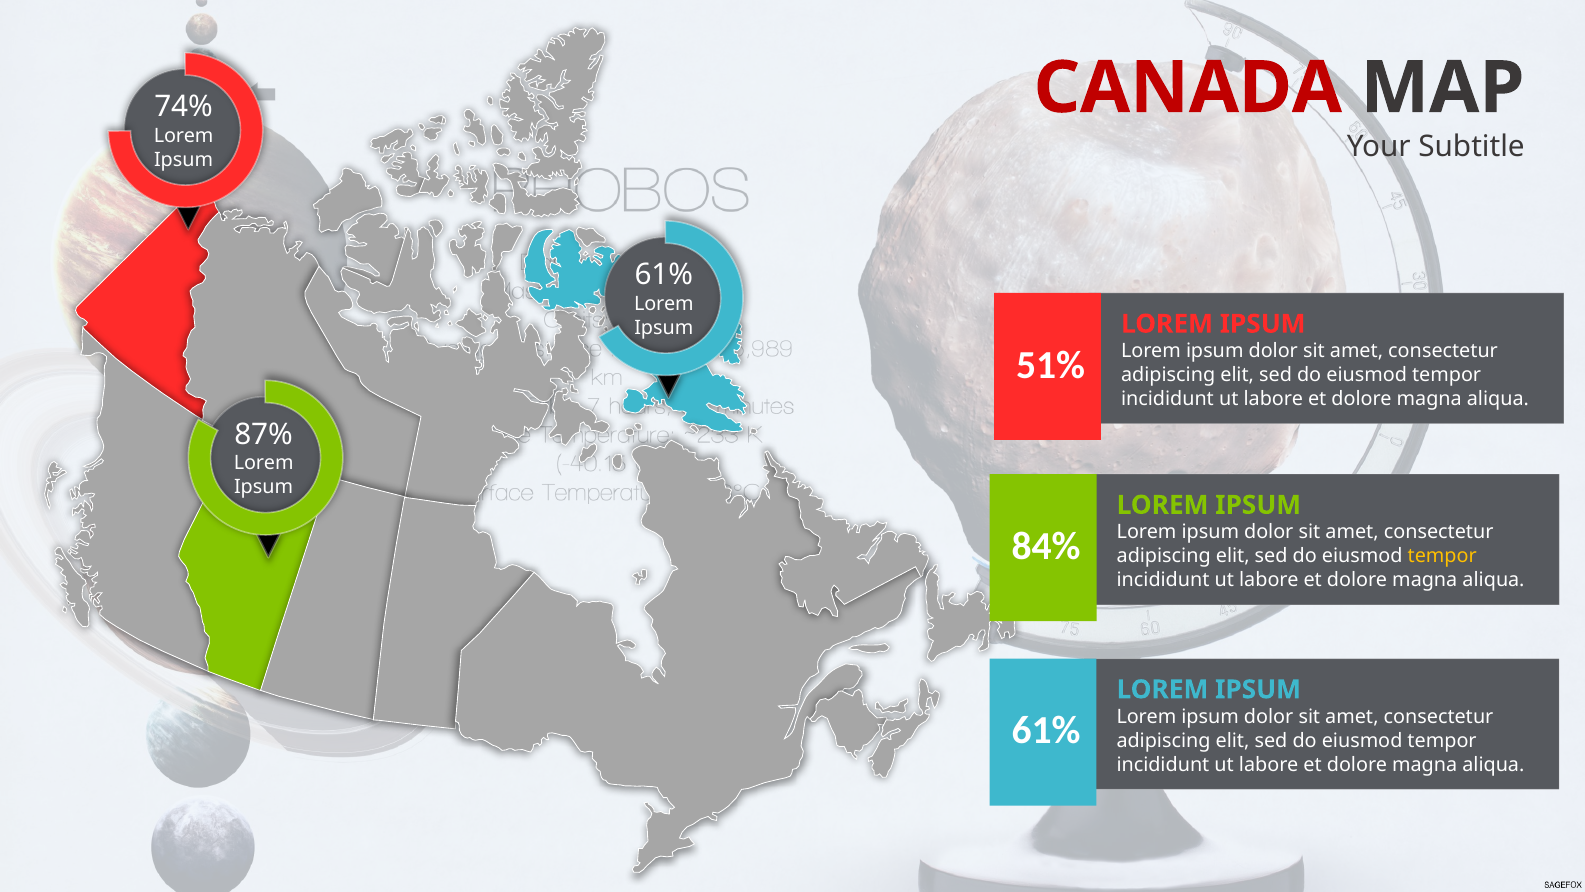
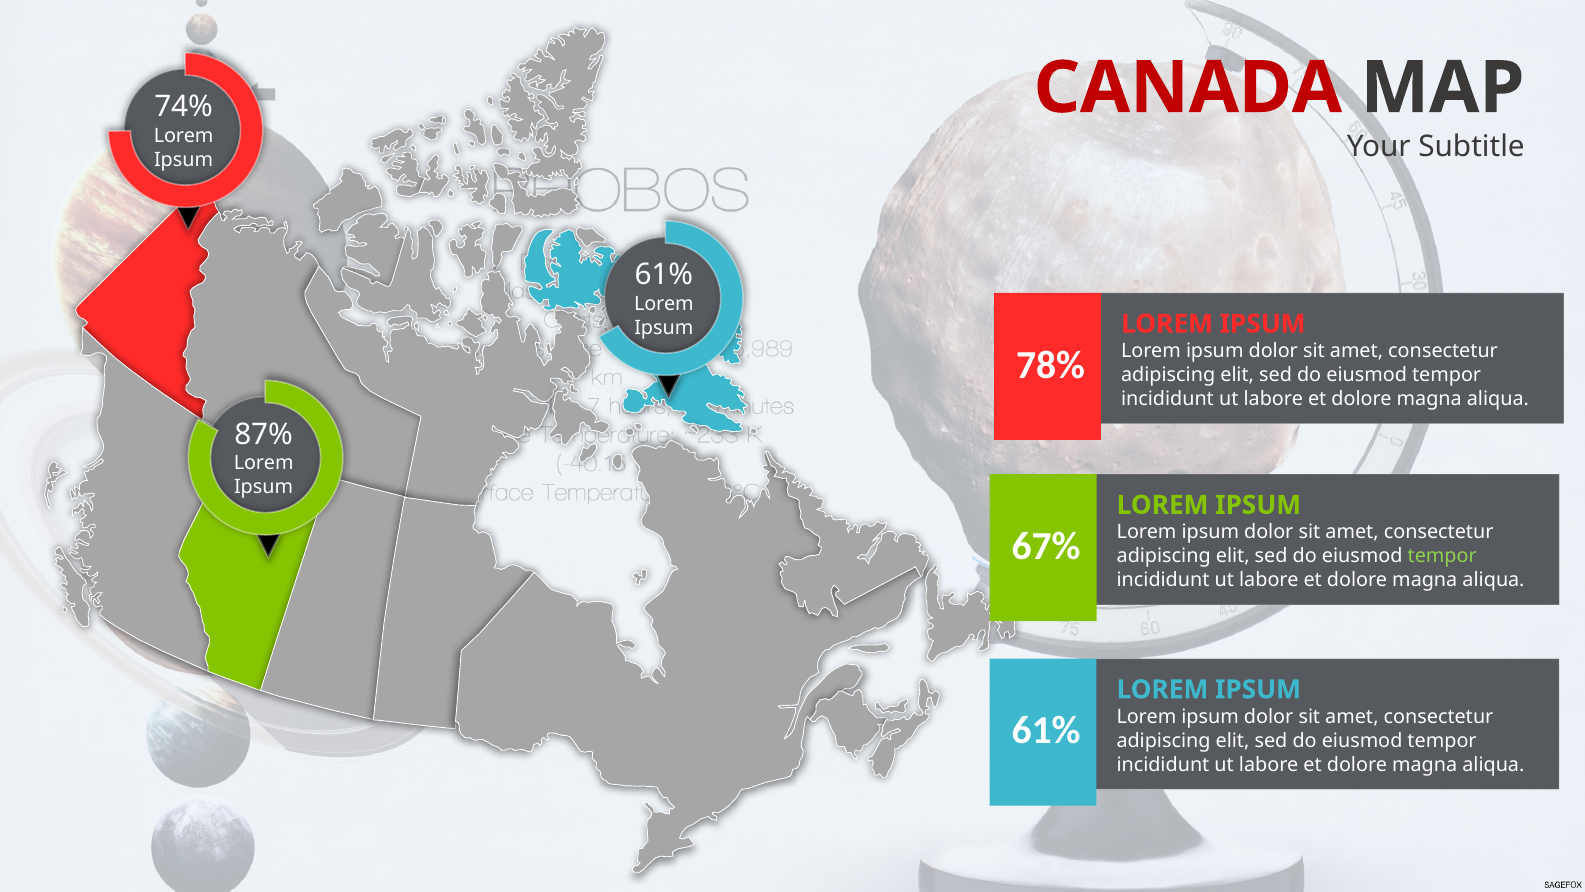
51%: 51% -> 78% (1051, 365)
84%: 84% -> 67% (1046, 546)
tempor colour: yellow -> light green (1442, 556)
